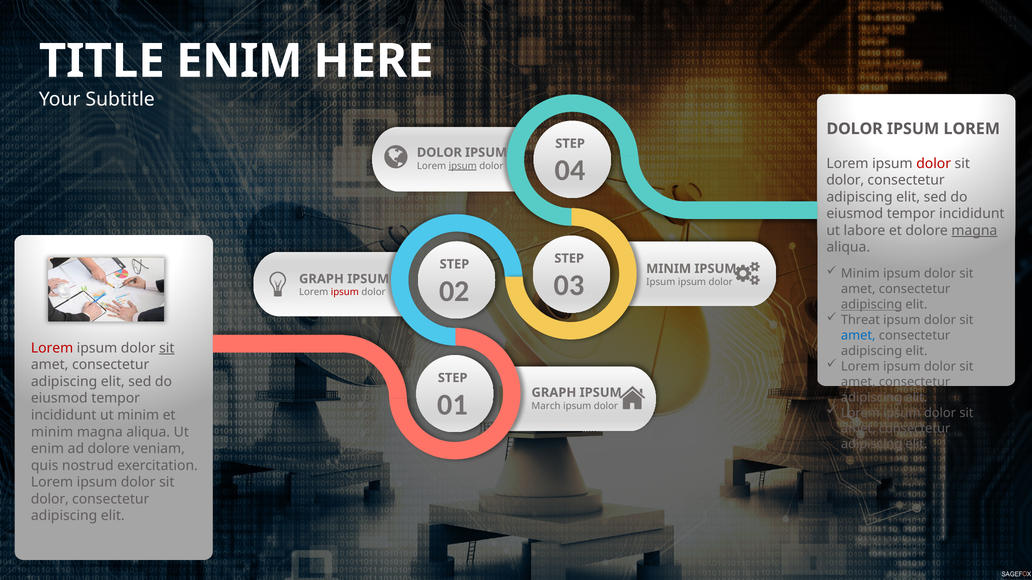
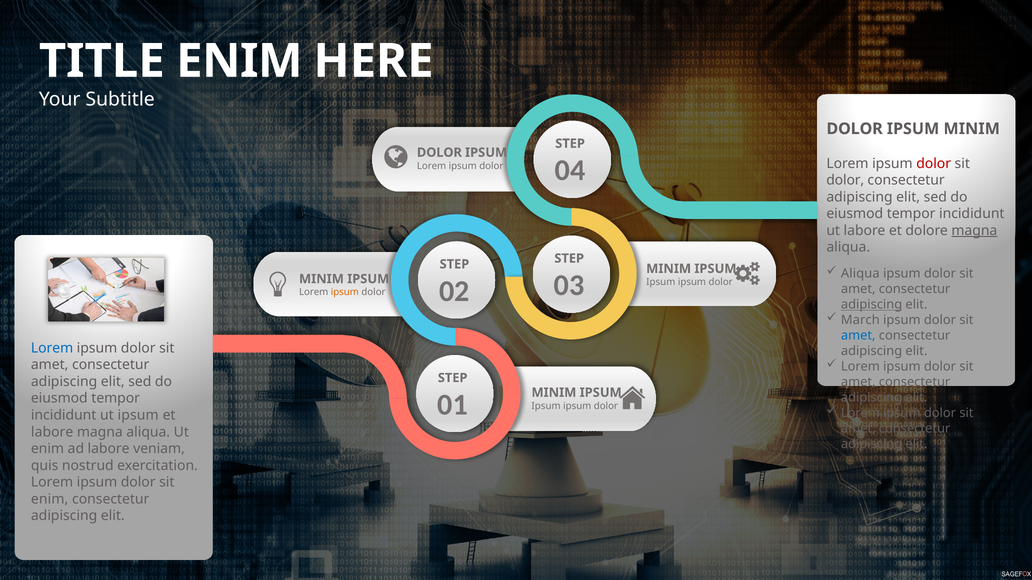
LOREM: LOREM -> MINIM (972, 129)
ipsum underline: present -> none (463, 166)
Minim: Minim -> Aliqua (860, 274)
GRAPH: GRAPH -> MINIM (321, 279)
ipsum colour: red -> orange (345, 293)
Threat: Threat -> March (860, 320)
Lorem colour: red -> blue (52, 348)
sit underline: present -> none (167, 348)
GRAPH: GRAPH -> MINIM (554, 393)
March: March -> Ipsum (546, 406)
ut minim: minim -> ipsum (138, 415)
minim: minim -> labore (52, 432)
ad dolore: dolore -> labore (109, 449)
dolor: dolor -> enim (50, 499)
